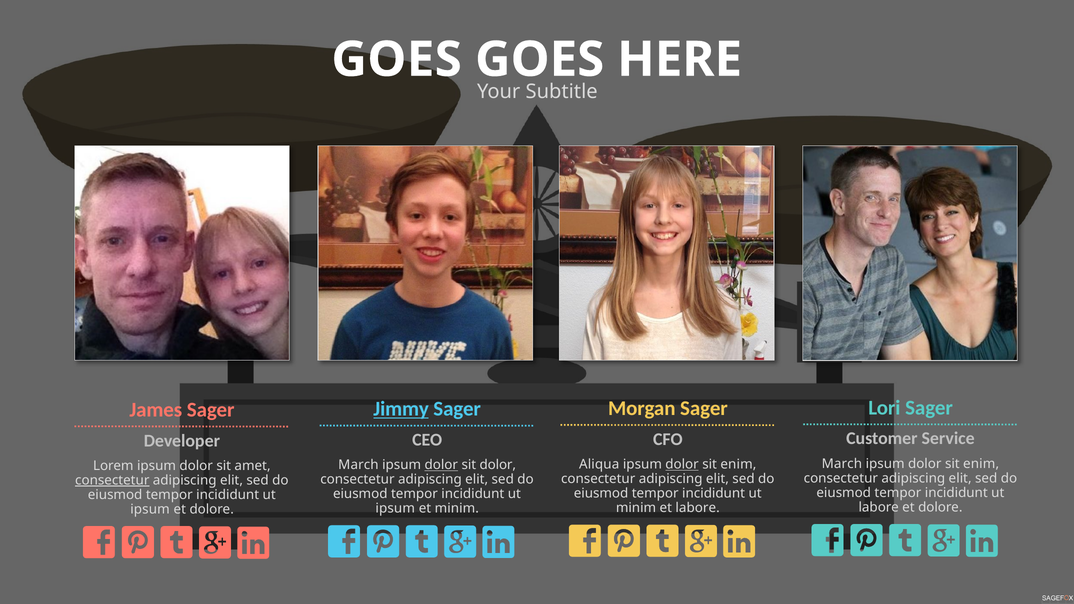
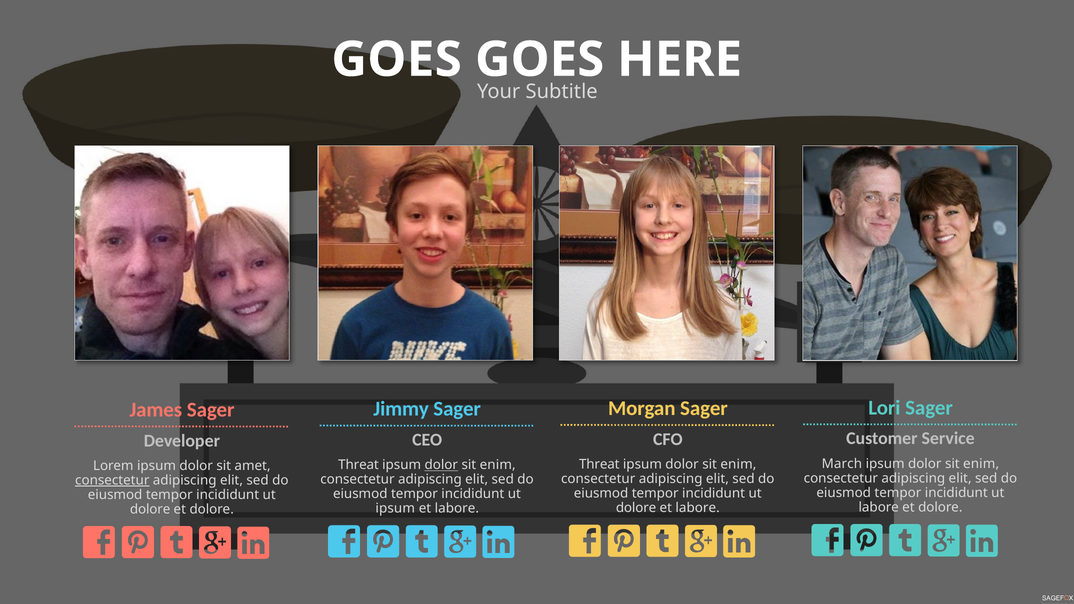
Jimmy underline: present -> none (401, 409)
Aliqua: Aliqua -> Threat (599, 465)
dolor underline: present -> none (682, 465)
March: March -> Threat (359, 465)
dolor: dolor -> enim (498, 465)
minim: minim -> dolore (636, 508)
minim: minim -> labore (457, 509)
ipsum: ipsum -> dolore (150, 509)
